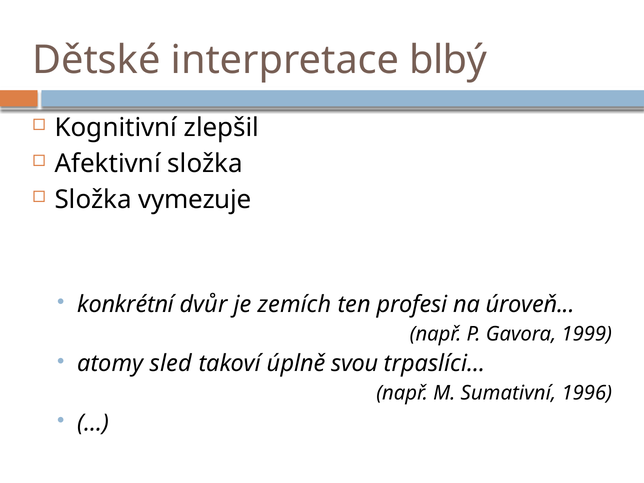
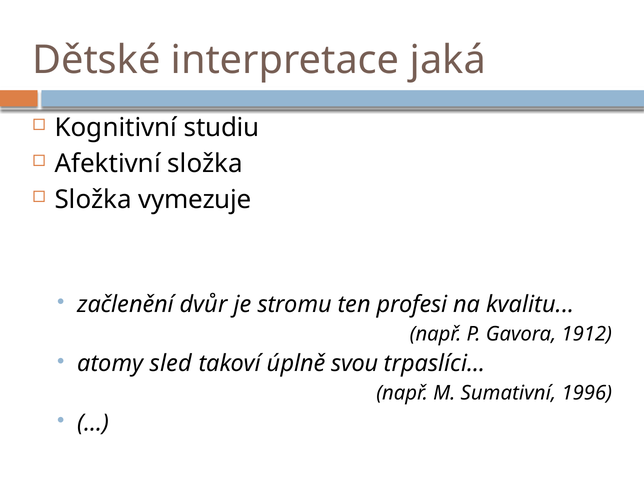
blbý: blbý -> jaká (448, 60)
zlepšil: zlepšil -> studiu (222, 128)
konkrétní: konkrétní -> začlenění (126, 304)
zemích: zemích -> stromu (295, 304)
úroveň: úroveň -> kvalitu (530, 304)
1999: 1999 -> 1912 (587, 334)
